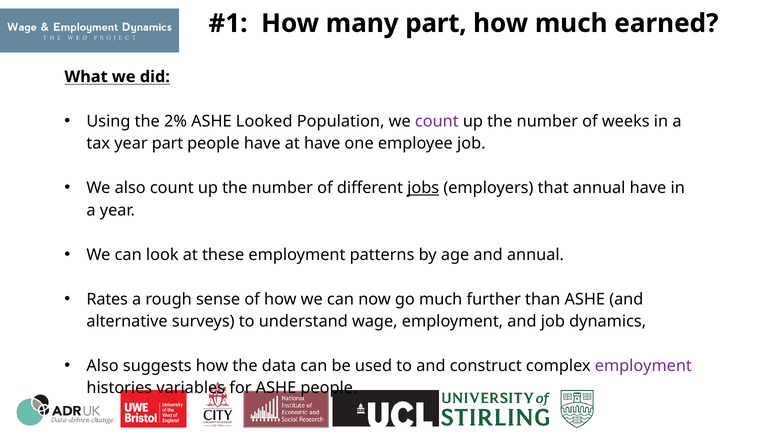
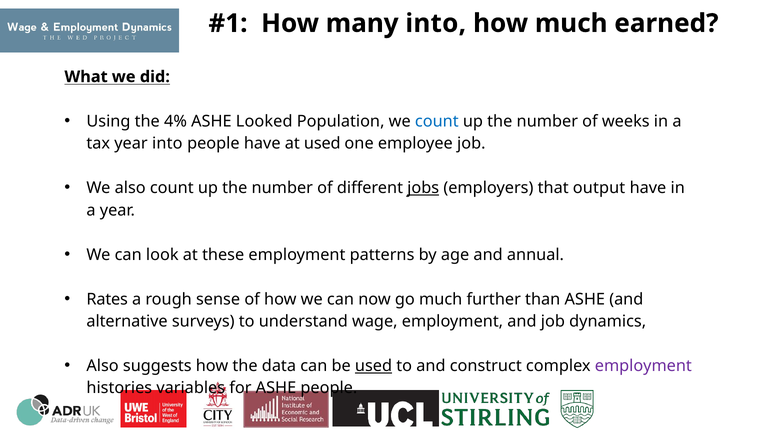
many part: part -> into (436, 23)
2%: 2% -> 4% (175, 121)
count colour: purple -> blue (437, 121)
year part: part -> into (167, 144)
at have: have -> used (322, 144)
that annual: annual -> output (599, 188)
used underline: none -> present (374, 366)
